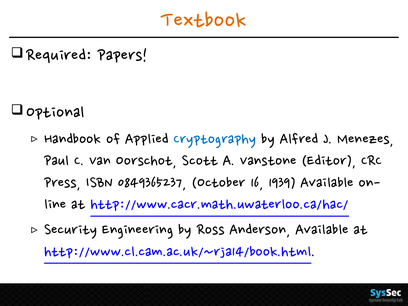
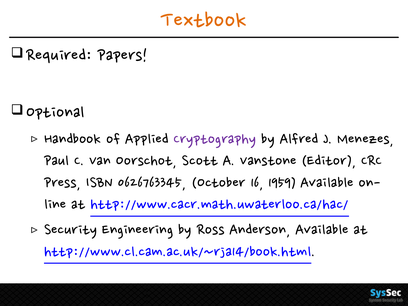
Cryptography colour: blue -> purple (215, 139)
0849365237: 0849365237 -> 0626763345 (152, 183)
1939: 1939 -> 1959 (282, 183)
